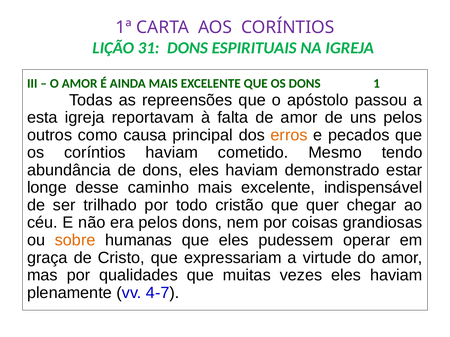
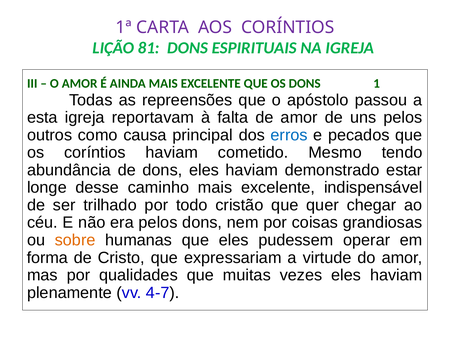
31: 31 -> 81 (149, 48)
erros colour: orange -> blue (289, 135)
graça: graça -> forma (47, 258)
